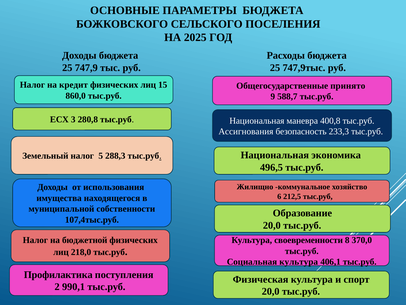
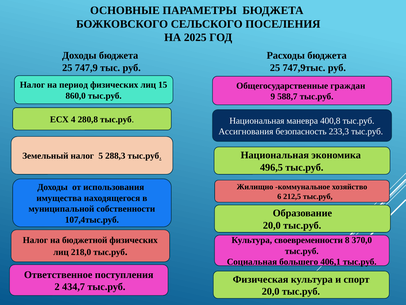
кредит: кредит -> период (74, 85)
принято: принято -> граждан (348, 86)
3: 3 -> 4 (73, 119)
Социальная культура: культура -> большего (299, 261)
Профилактика: Профилактика -> Ответственное (58, 274)
990,1: 990,1 -> 434,7 (74, 286)
